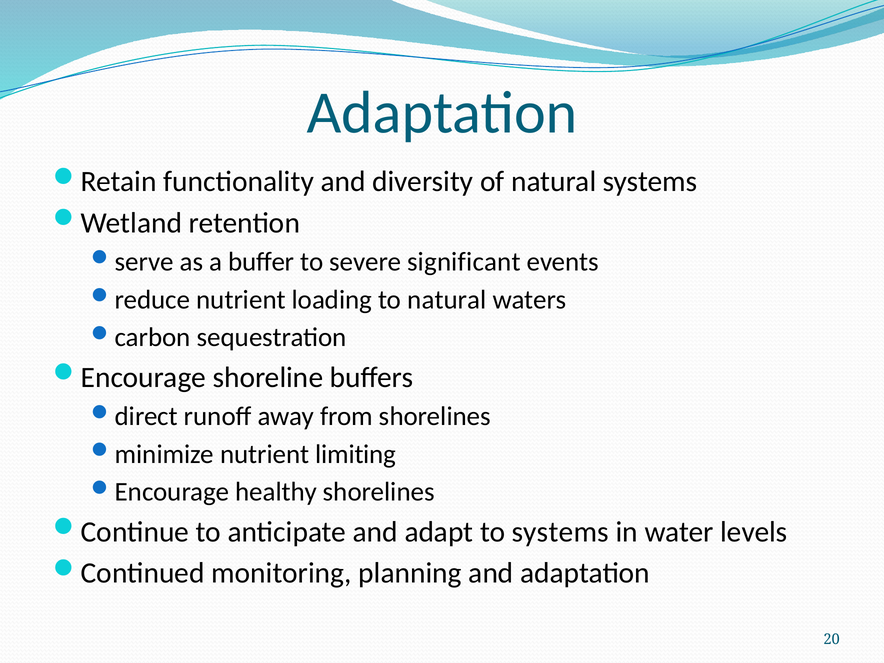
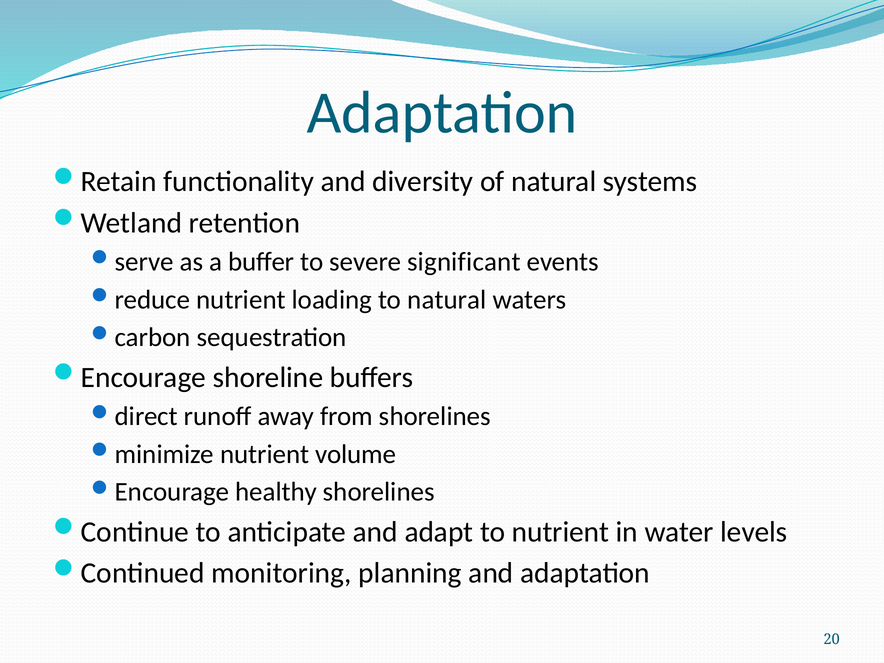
limiting: limiting -> volume (356, 454)
to systems: systems -> nutrient (560, 532)
